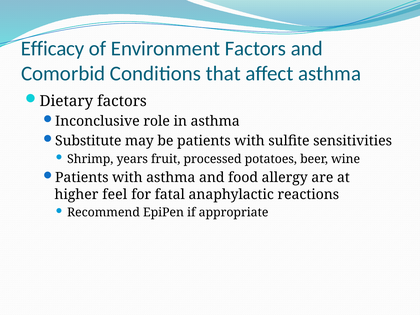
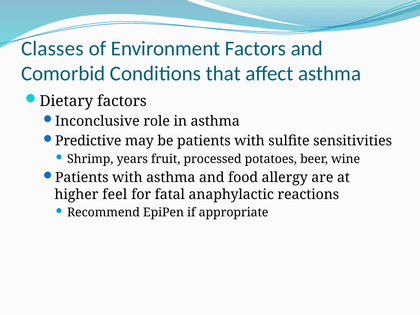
Efficacy: Efficacy -> Classes (52, 48)
Substitute: Substitute -> Predictive (88, 141)
